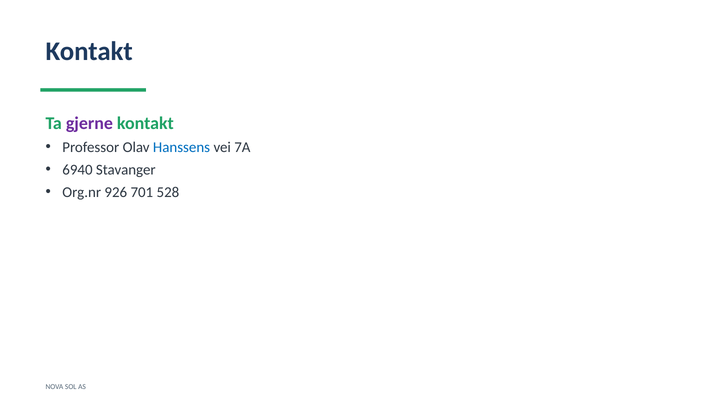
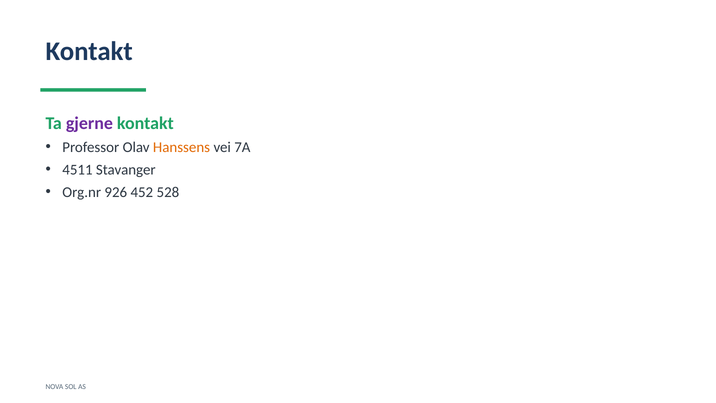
Hanssens colour: blue -> orange (182, 147)
6940: 6940 -> 4511 (77, 170)
701: 701 -> 452 (142, 192)
